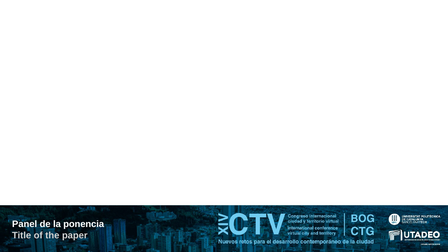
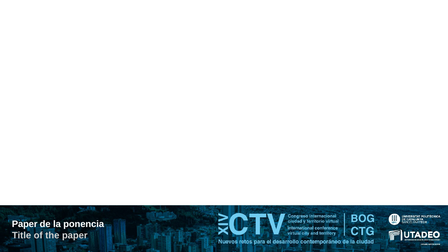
Panel: Panel -> Paper (25, 224)
